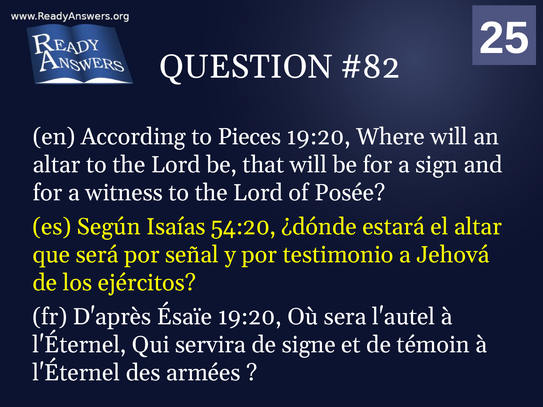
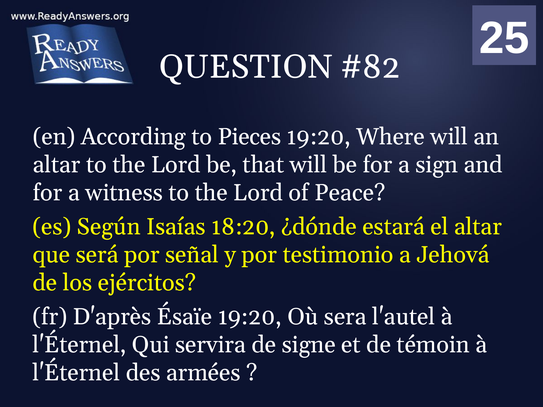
Posée: Posée -> Peace (350, 193)
54:20: 54:20 -> 18:20 (243, 227)
